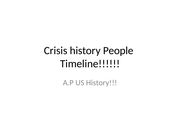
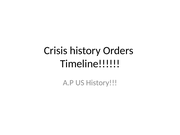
People: People -> Orders (118, 51)
